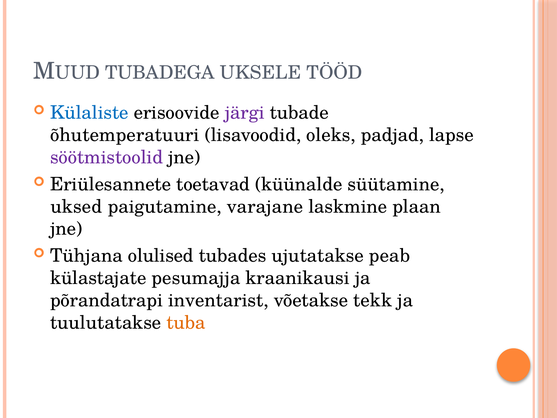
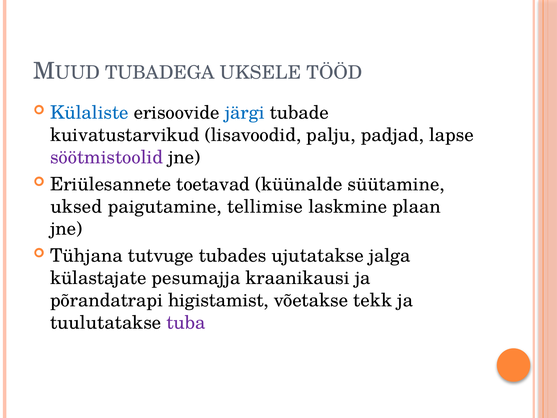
järgi colour: purple -> blue (245, 113)
õhutemperatuuri: õhutemperatuuri -> kuivatustarvikud (125, 135)
oleks: oleks -> palju (331, 135)
varajane: varajane -> tellimise (265, 206)
olulised: olulised -> tutvuge (161, 256)
peab: peab -> jalga (390, 256)
inventarist: inventarist -> higistamist (218, 300)
tuba colour: orange -> purple (186, 322)
